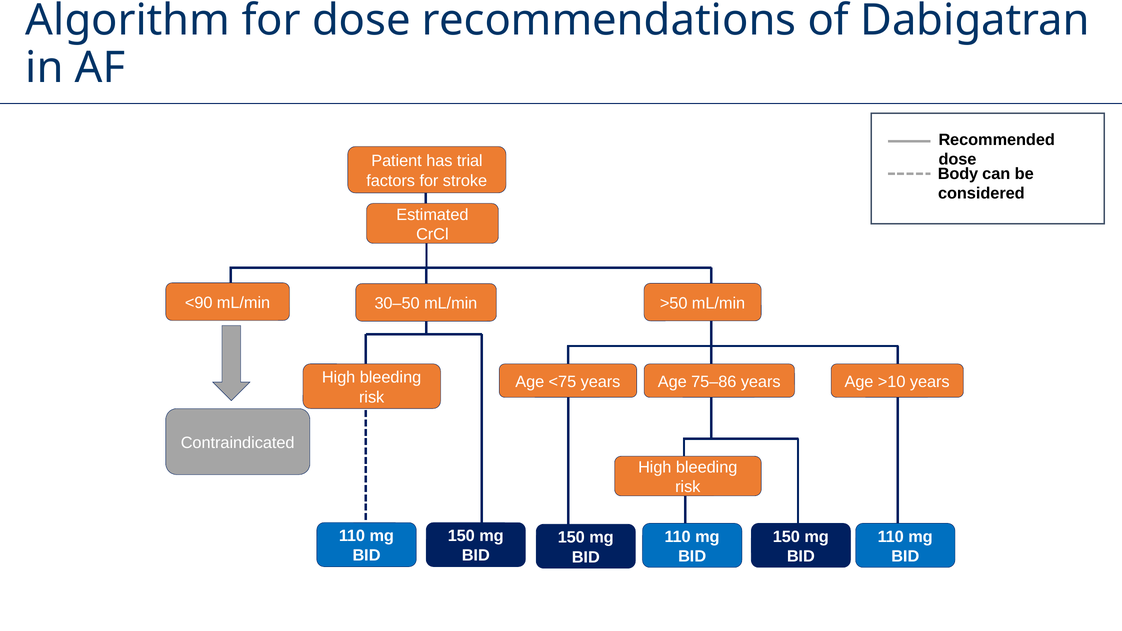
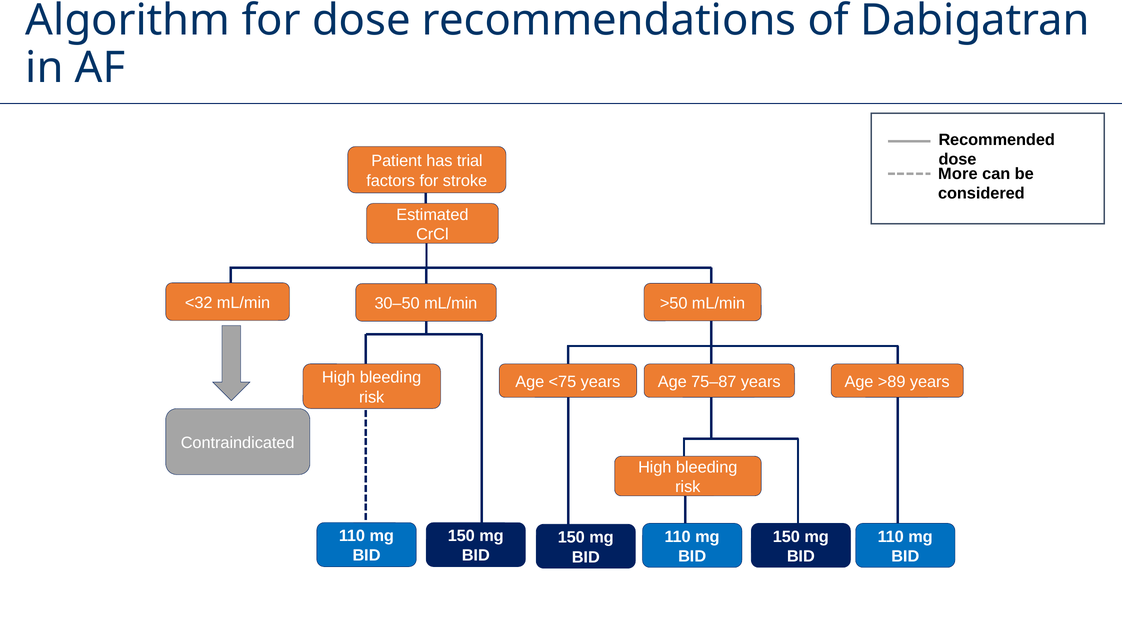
Body: Body -> More (958, 174)
<90: <90 -> <32 (199, 303)
75–86: 75–86 -> 75–87 (714, 382)
>10: >10 -> >89 (892, 382)
